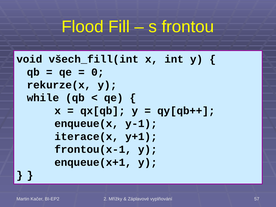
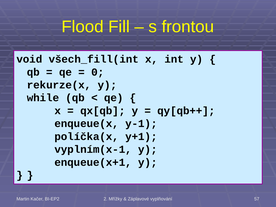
iterace(x: iterace(x -> políčka(x (87, 137)
frontou(x-1: frontou(x-1 -> vyplním(x-1 (93, 149)
